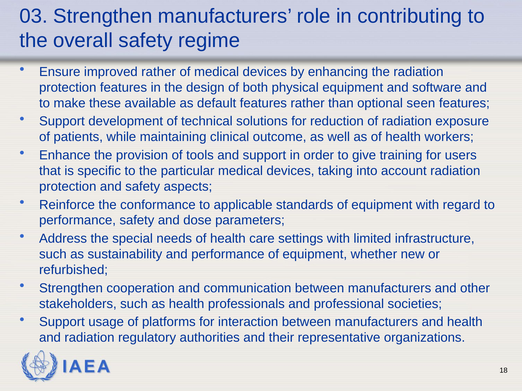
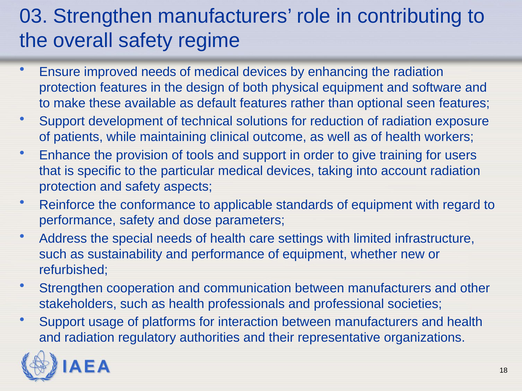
improved rather: rather -> needs (159, 72)
